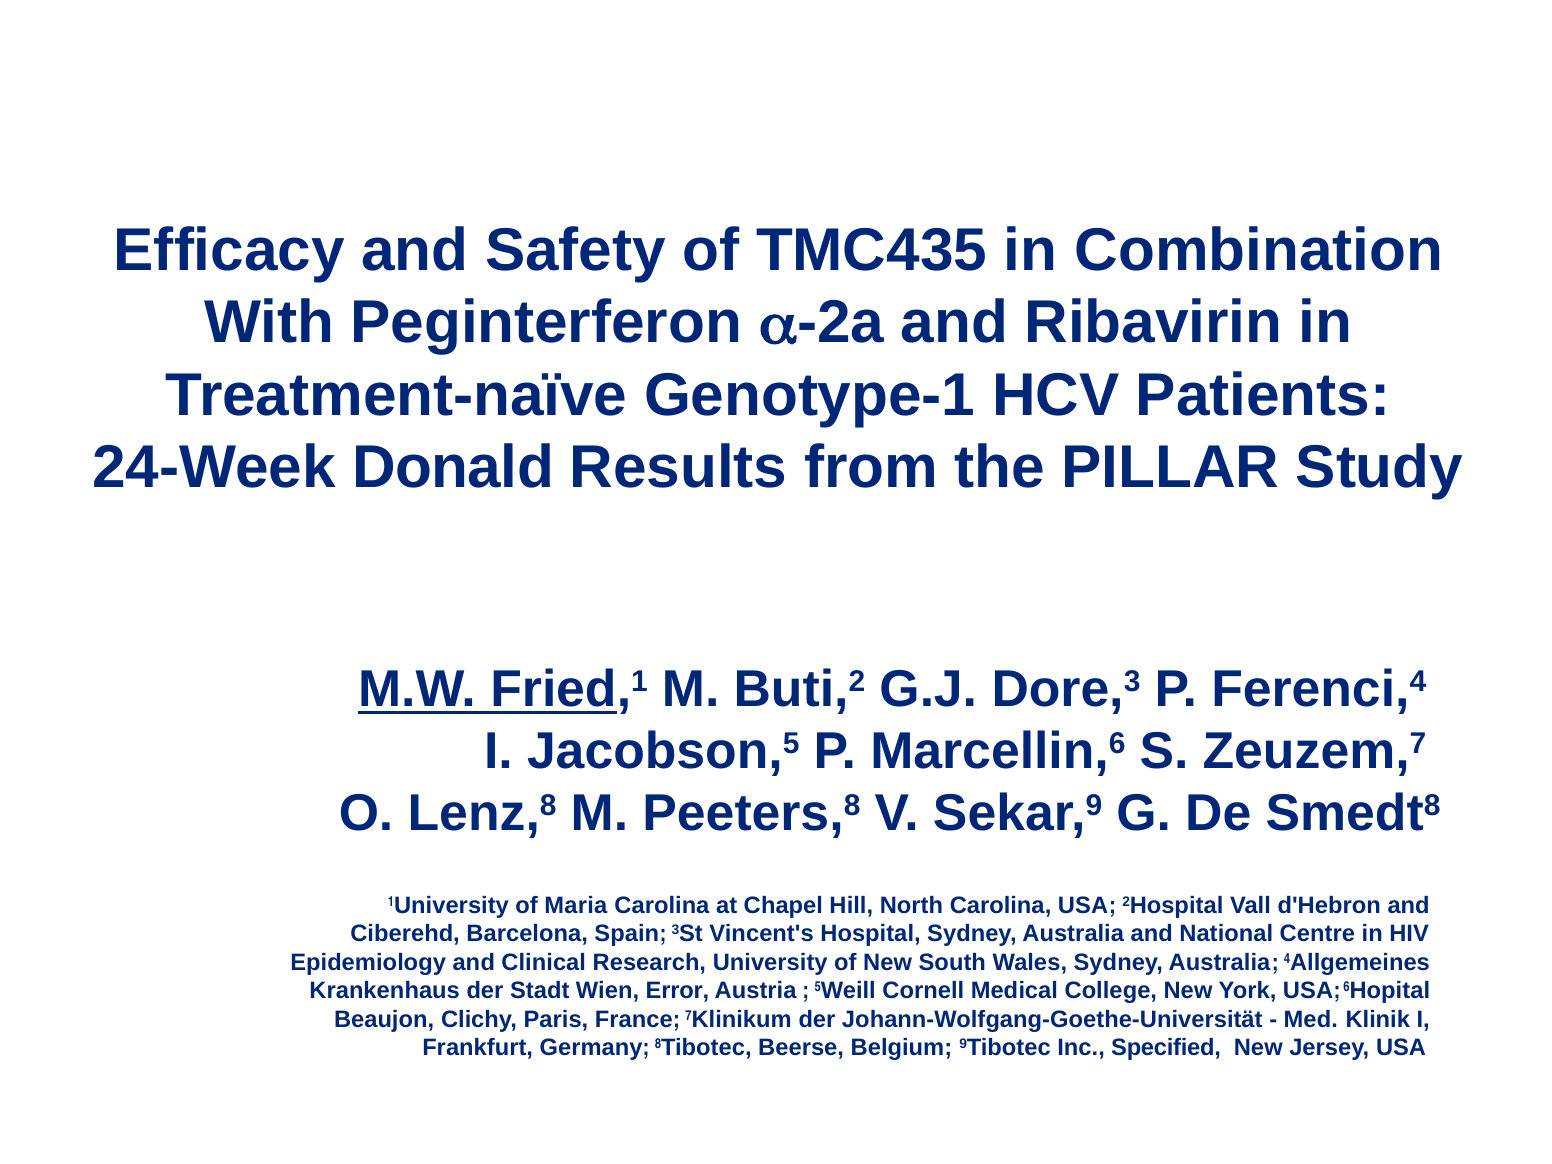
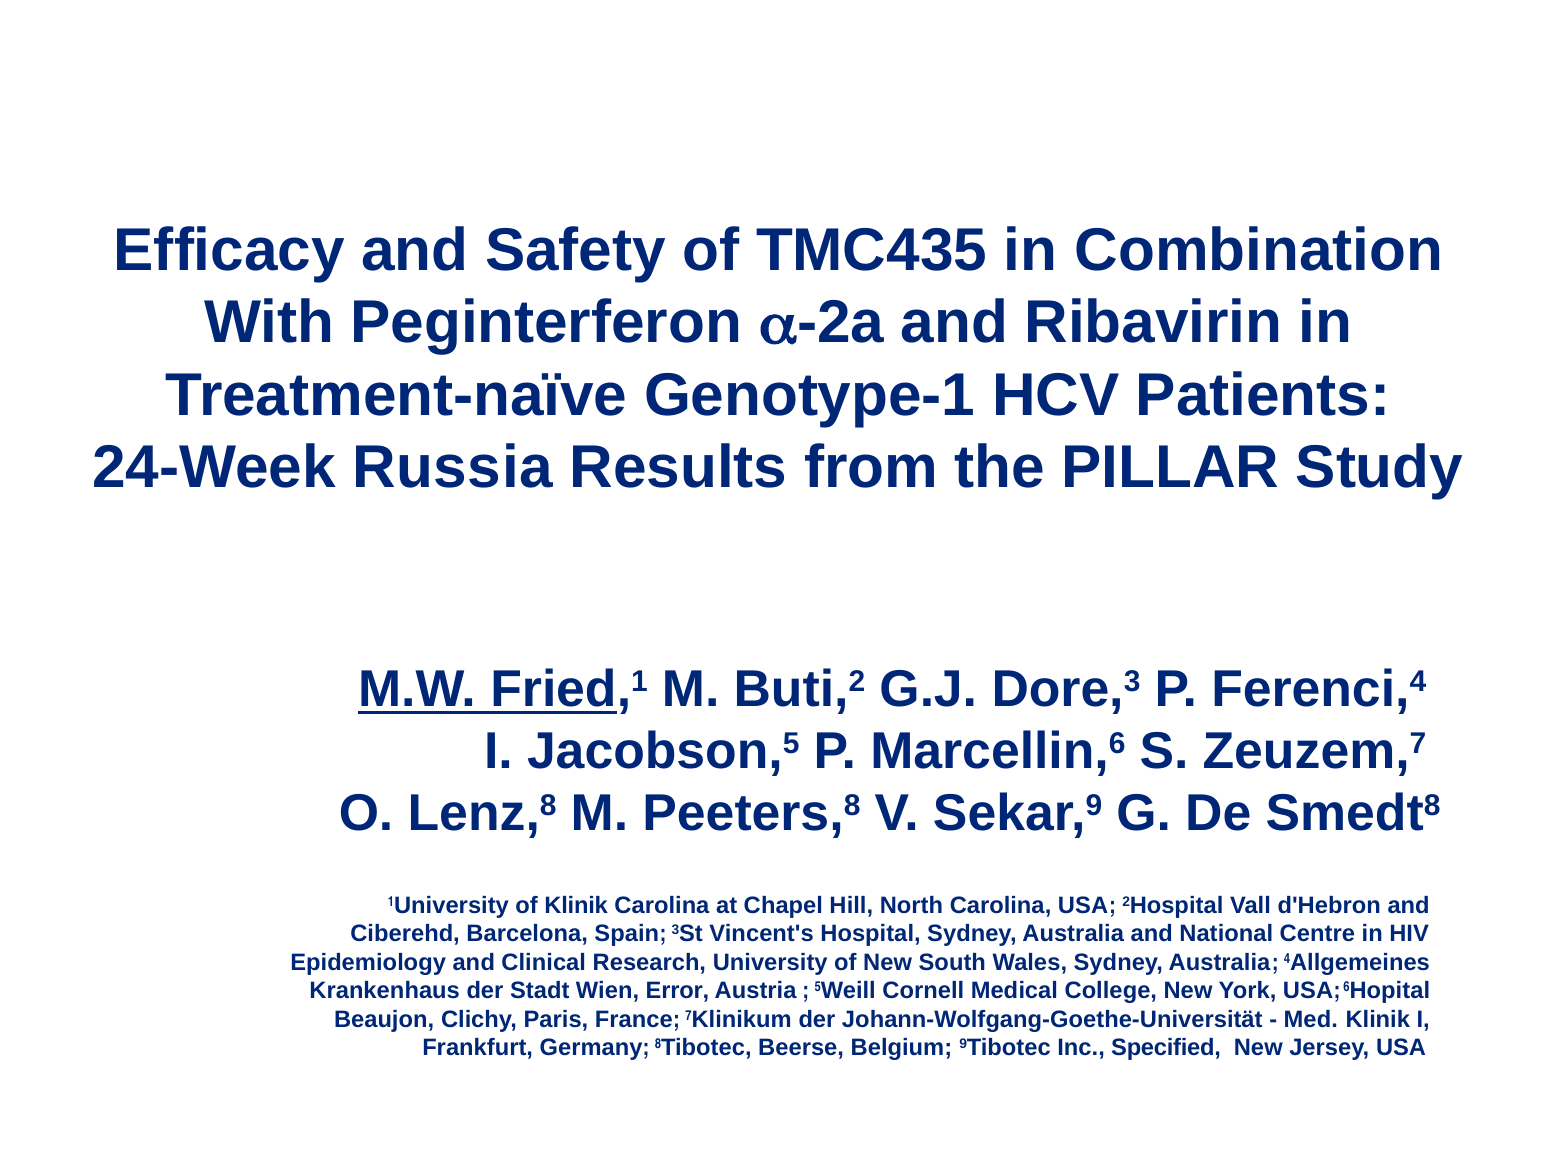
Donald: Donald -> Russia (453, 468)
of Maria: Maria -> Klinik (576, 906)
